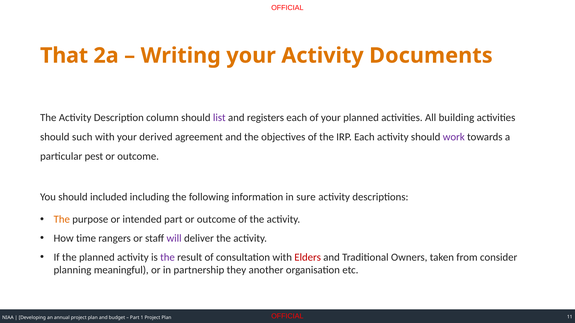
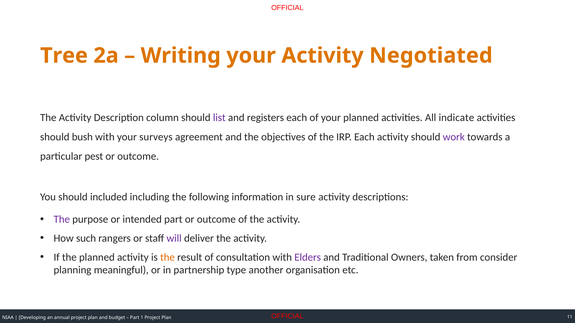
That: That -> Tree (64, 56)
Documents: Documents -> Negotiated (431, 56)
building: building -> indicate (456, 118)
such: such -> bush (82, 137)
derived: derived -> surveys (156, 137)
The colour: orange -> purple (62, 220)
time: time -> such (86, 239)
the colour: purple -> orange (168, 258)
Elders colour: red -> purple (308, 258)
they: they -> type (236, 270)
